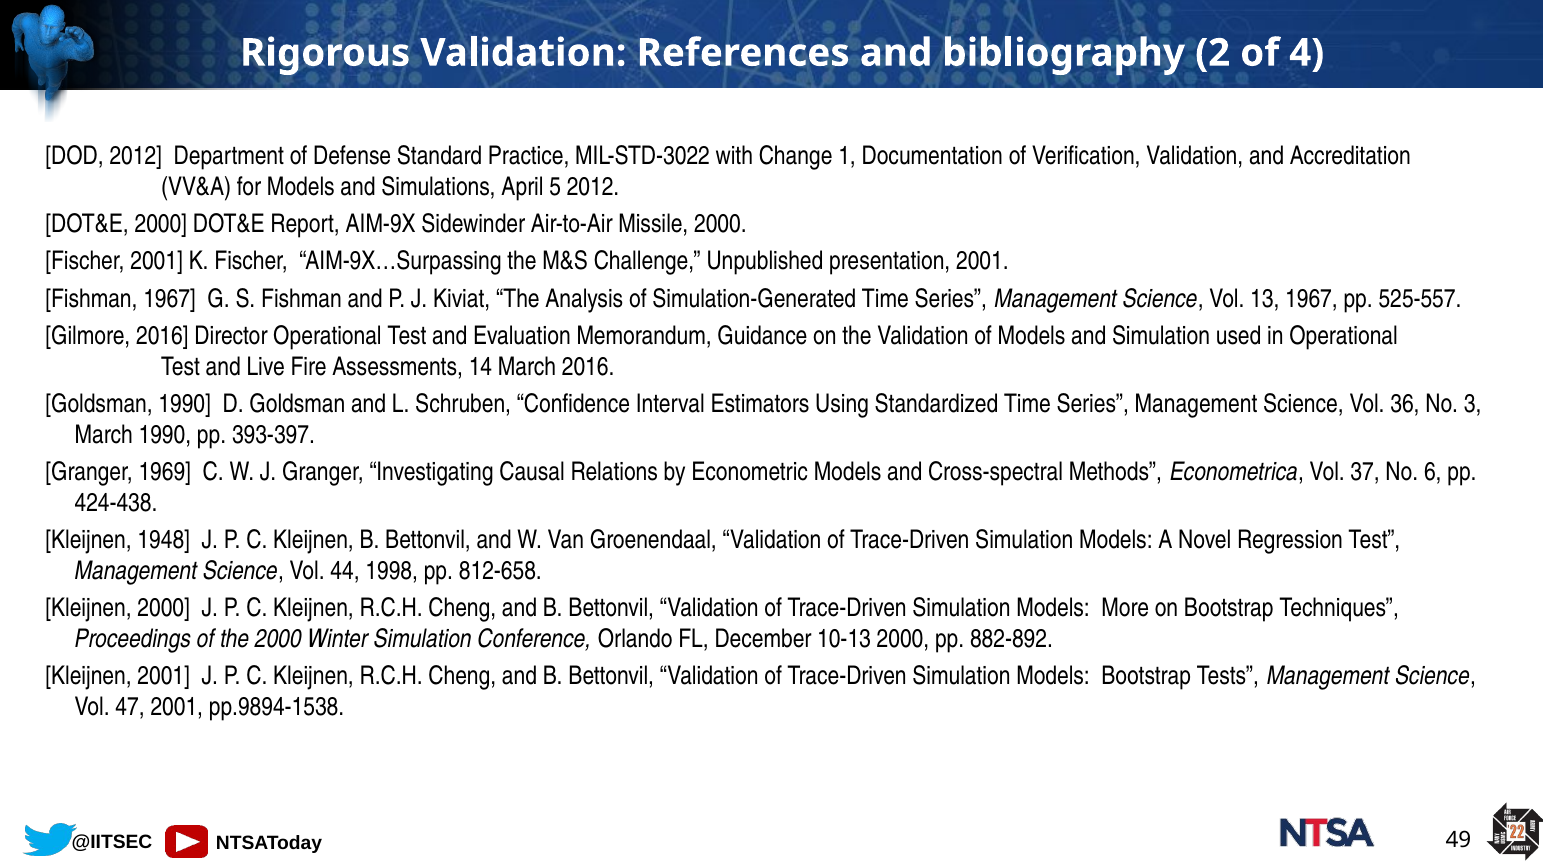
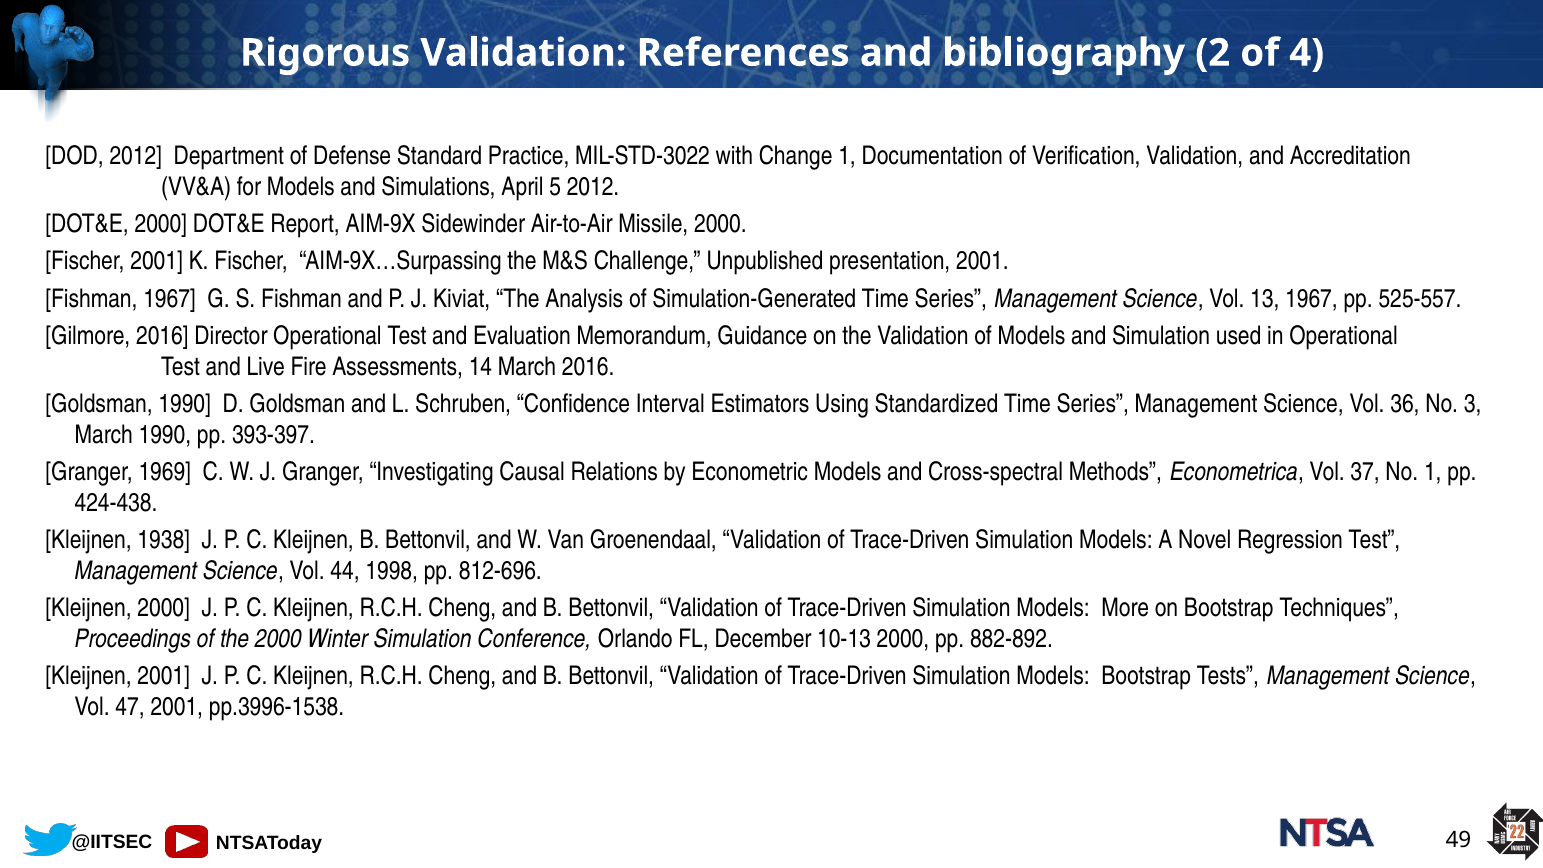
No 6: 6 -> 1 (1433, 472)
1948: 1948 -> 1938 (164, 540)
812-658: 812-658 -> 812-696 (500, 571)
pp.9894-1538: pp.9894-1538 -> pp.3996-1538 (277, 707)
